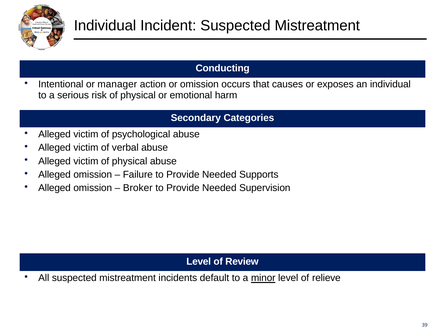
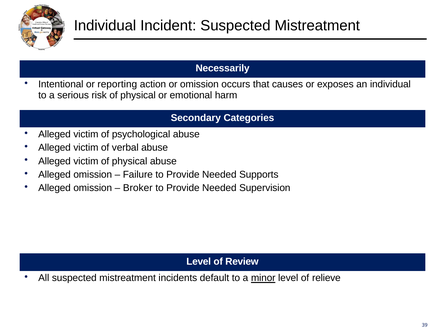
Conducting: Conducting -> Necessarily (223, 68)
manager: manager -> reporting (117, 84)
